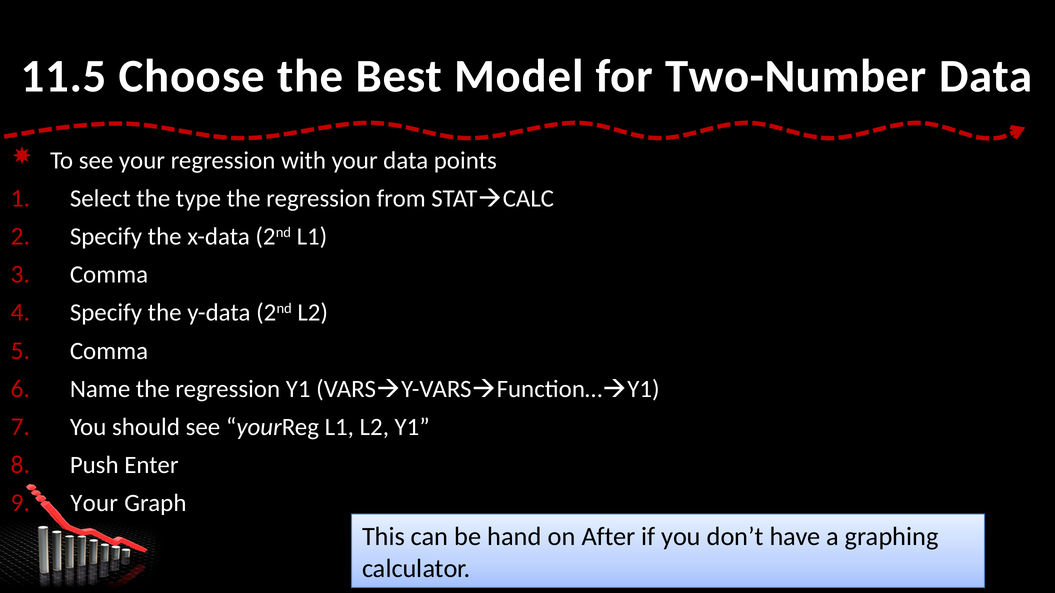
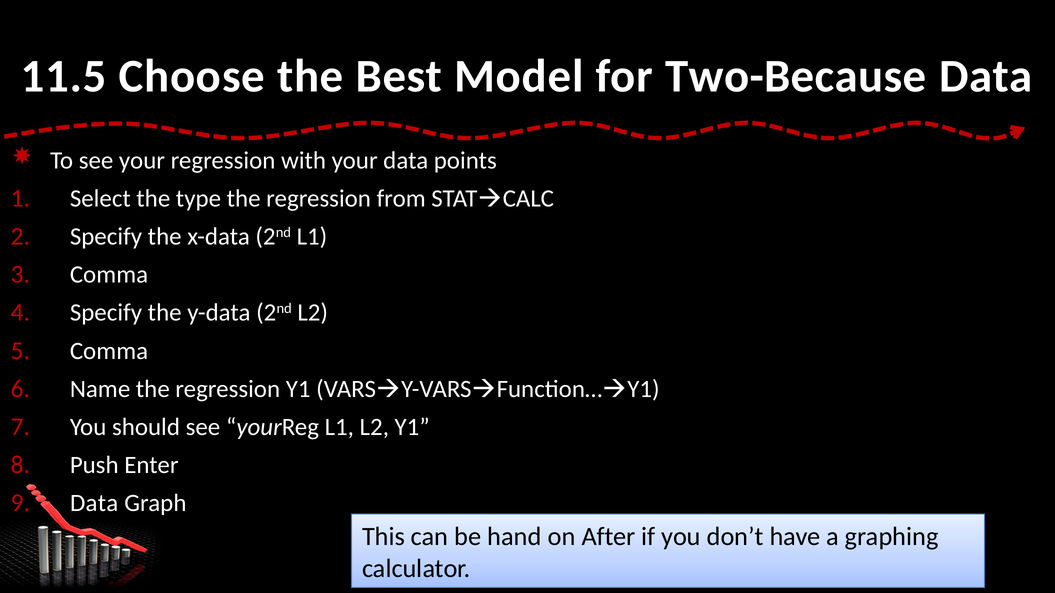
Two-Number: Two-Number -> Two-Because (796, 76)
Your: Your -> Data (94, 504)
